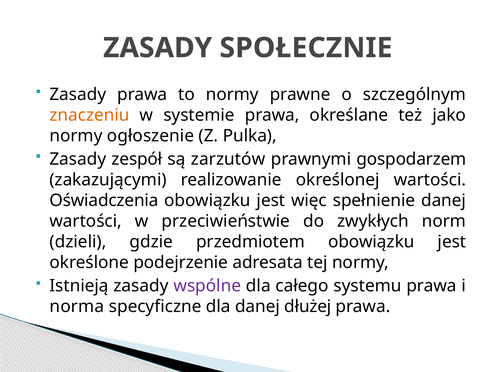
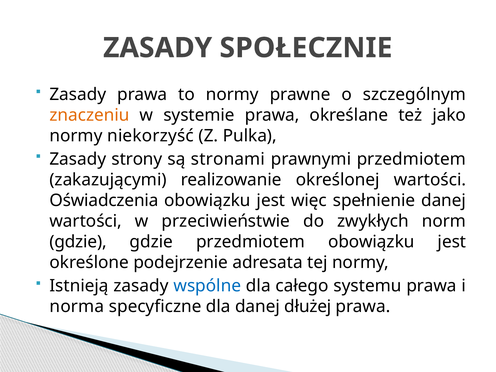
ogłoszenie: ogłoszenie -> niekorzyść (150, 136)
zespół: zespół -> strony (137, 159)
zarzutów: zarzutów -> stronami (228, 159)
prawnymi gospodarzem: gospodarzem -> przedmiotem (411, 159)
dzieli: dzieli -> gdzie (78, 242)
wspólne colour: purple -> blue (207, 286)
